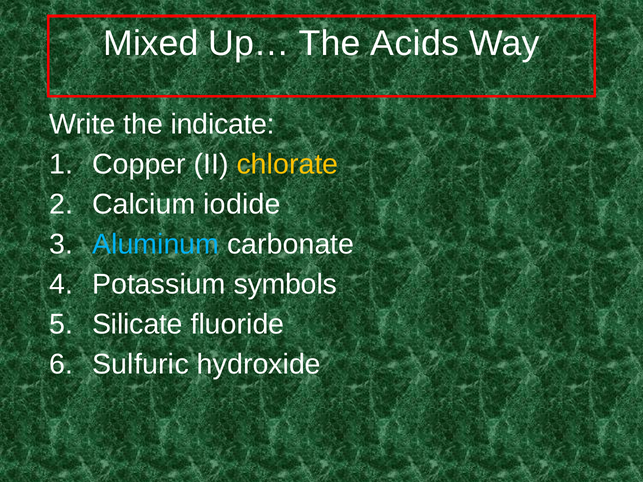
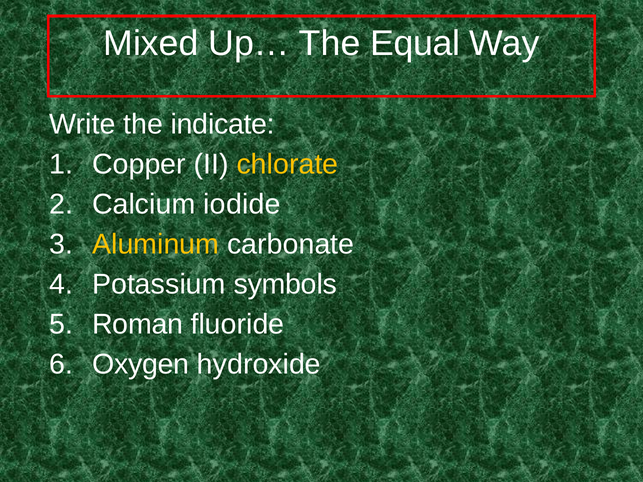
Acids: Acids -> Equal (415, 43)
Aluminum colour: light blue -> yellow (156, 244)
Silicate: Silicate -> Roman (138, 324)
Sulfuric: Sulfuric -> Oxygen (141, 364)
